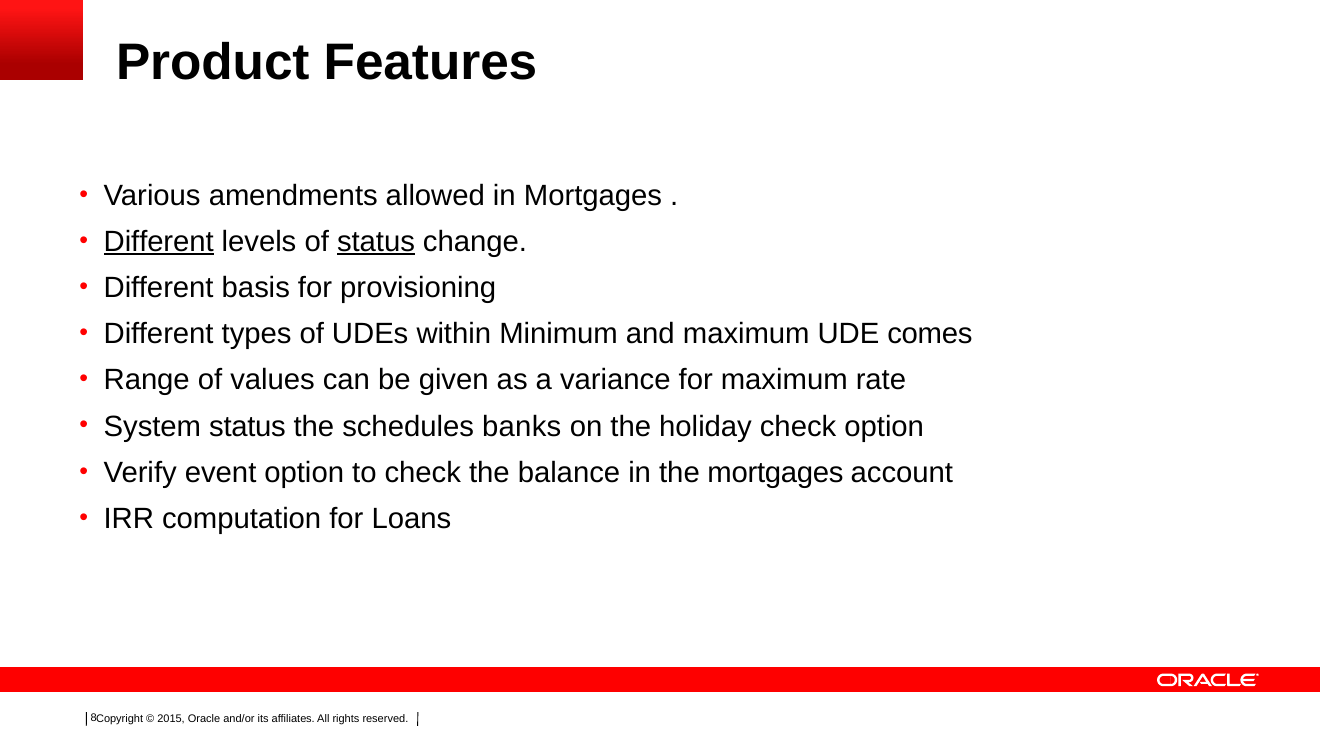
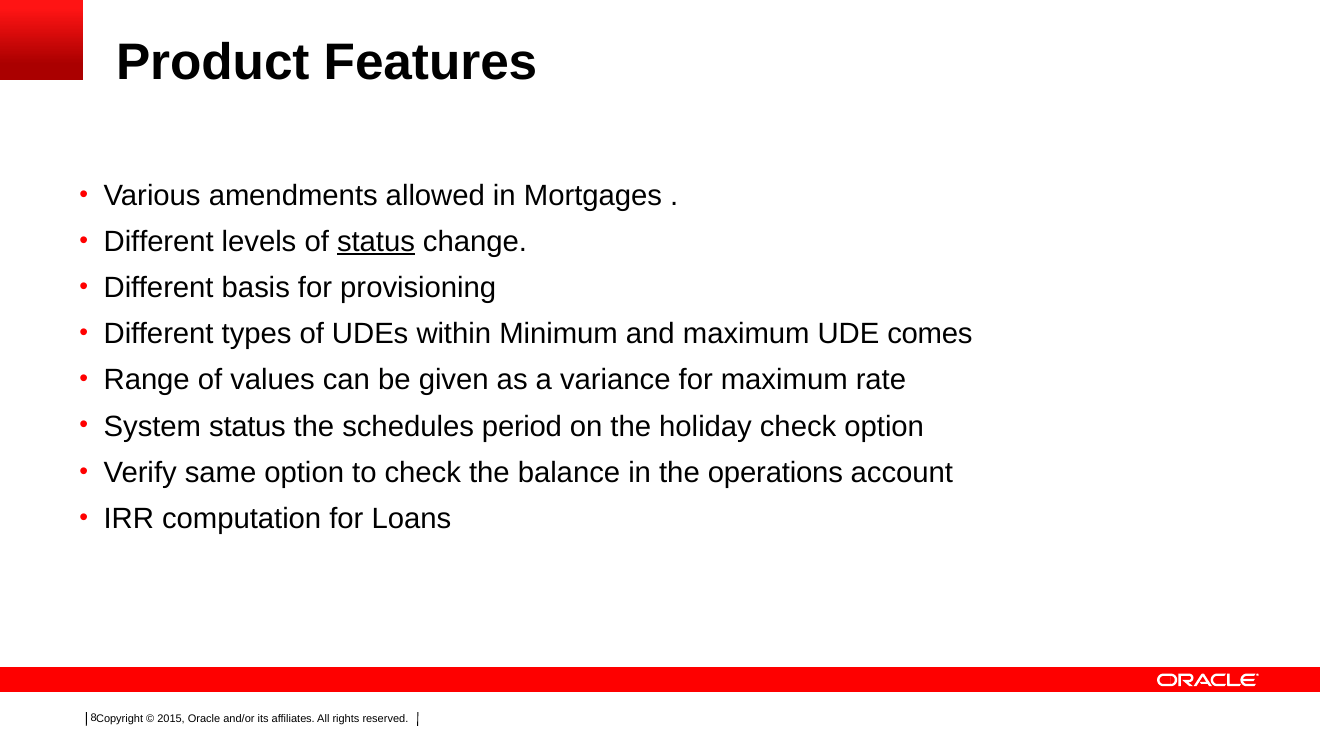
Different underline: present -> none (159, 242)
banks: banks -> period (522, 427)
event: event -> same (221, 473)
the mortgages: mortgages -> operations (775, 473)
